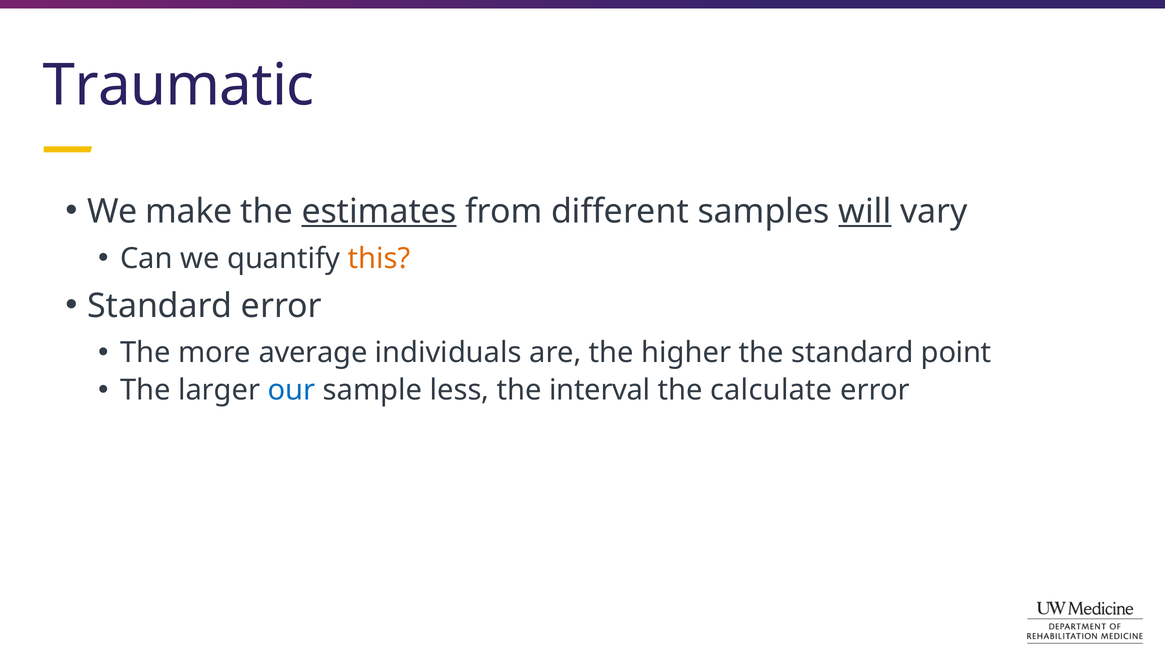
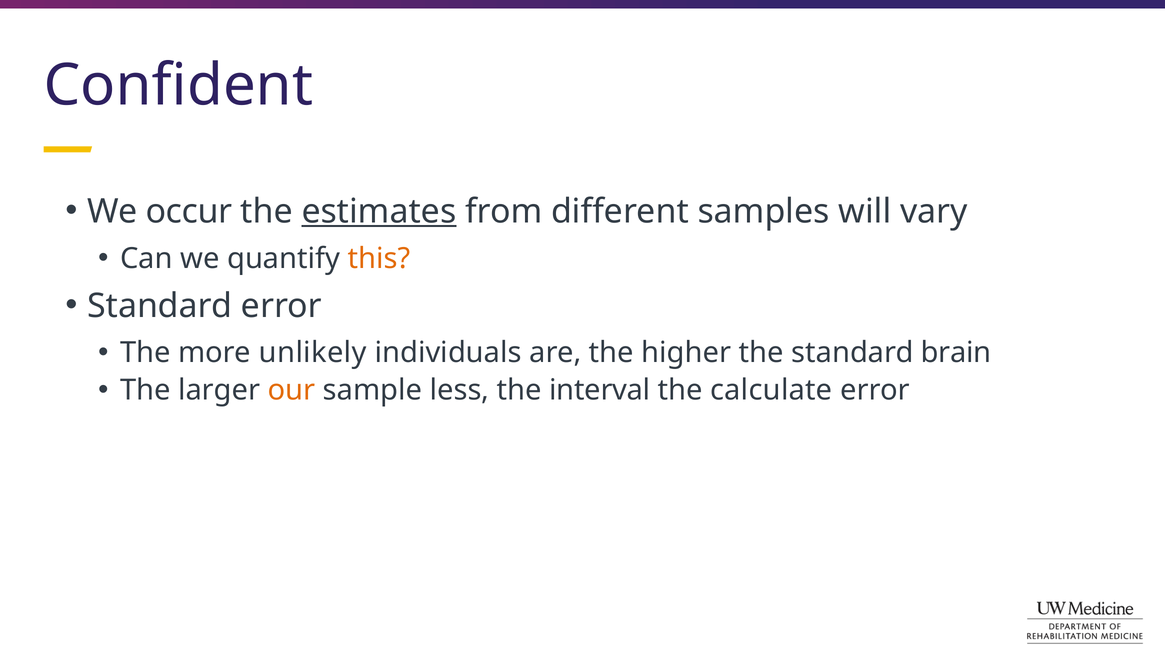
Traumatic: Traumatic -> Confident (178, 86)
make: make -> occur (189, 212)
will underline: present -> none (865, 212)
average: average -> unlikely (313, 353)
point: point -> brain (956, 353)
our colour: blue -> orange (291, 390)
